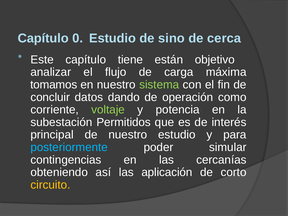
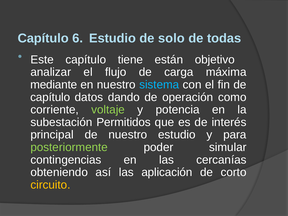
0: 0 -> 6 (78, 38)
sino: sino -> solo (171, 38)
cerca: cerca -> todas (224, 38)
tomamos: tomamos -> mediante (54, 85)
sistema colour: light green -> light blue (159, 85)
concluir: concluir -> capítulo (50, 97)
posteriormente colour: light blue -> light green (69, 147)
